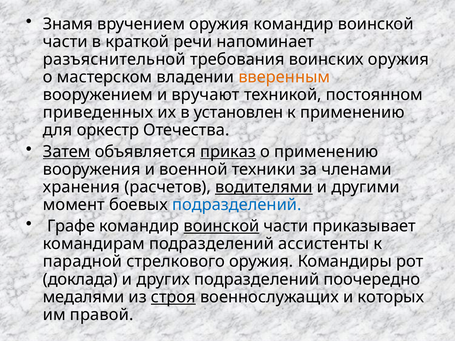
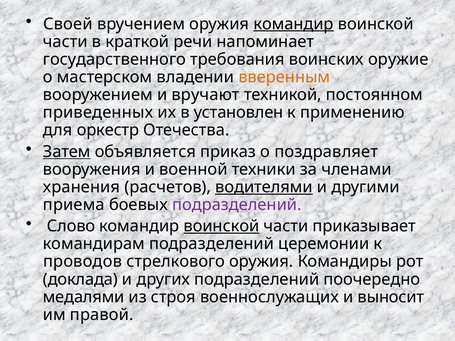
Знамя: Знамя -> Своей (68, 24)
командир underline: none -> present (293, 24)
разъяснительной: разъяснительной -> государственного (114, 59)
воинских оружия: оружия -> оружие (398, 59)
приказ underline: present -> none (228, 152)
о применению: применению -> поздравляет (326, 152)
момент: момент -> приема (74, 205)
подразделений colour: blue -> purple (237, 205)
Графе: Графе -> Слово (71, 226)
ассистенты: ассистенты -> церемонии (324, 244)
парадной: парадной -> проводов (83, 262)
строя underline: present -> none (173, 297)
которых: которых -> выносит (391, 297)
